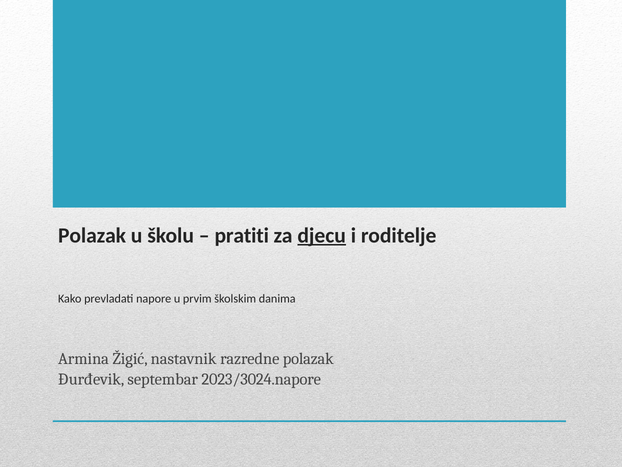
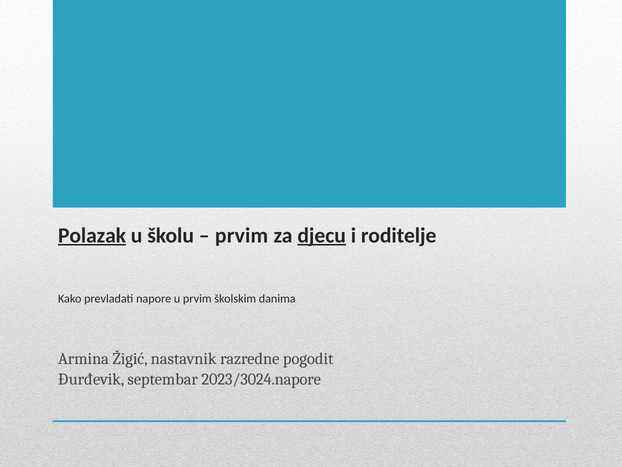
Polazak underline: none -> present (92, 235)
pratiti: pratiti -> prvim (242, 235)
razredne polazak: polazak -> pogodit (308, 358)
